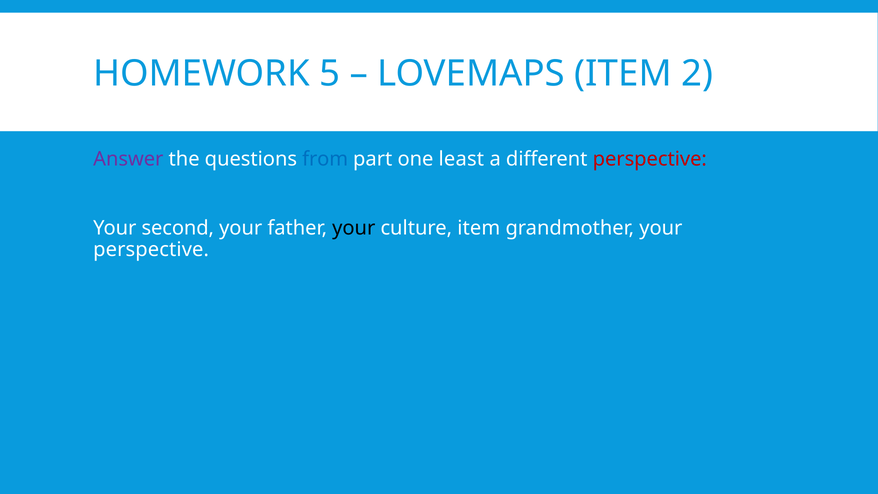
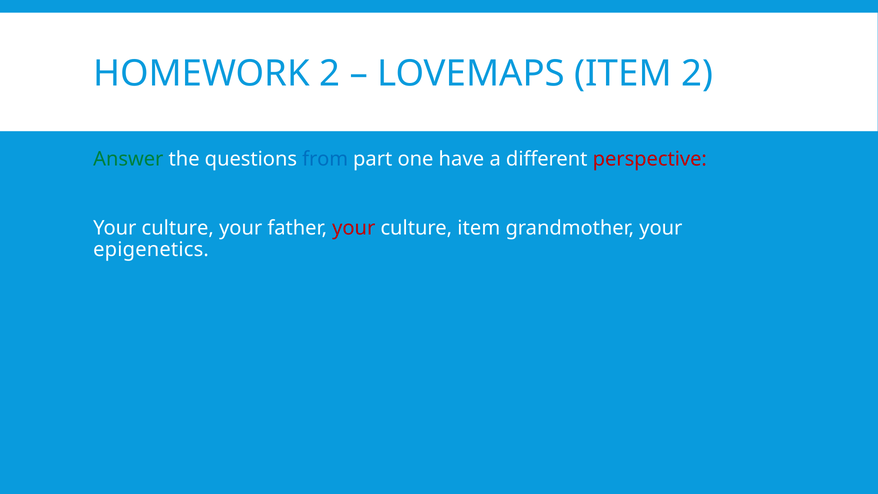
HOMEWORK 5: 5 -> 2 (330, 74)
Answer colour: purple -> green (128, 159)
least: least -> have (461, 159)
second: second -> culture (178, 228)
your colour: black -> red (354, 228)
perspective: perspective -> epigenetics (151, 250)
